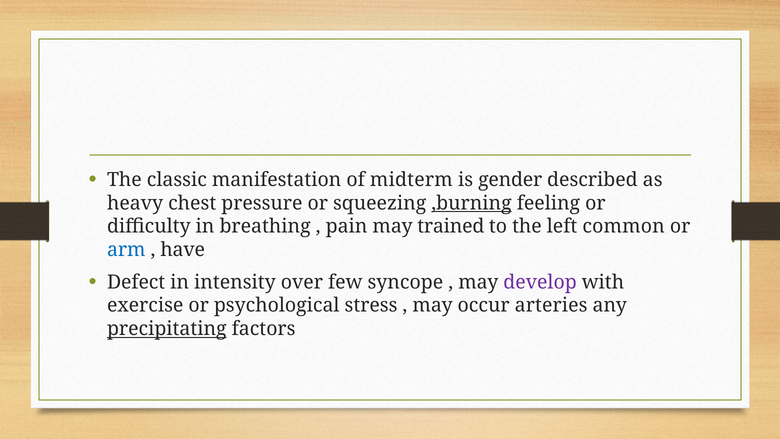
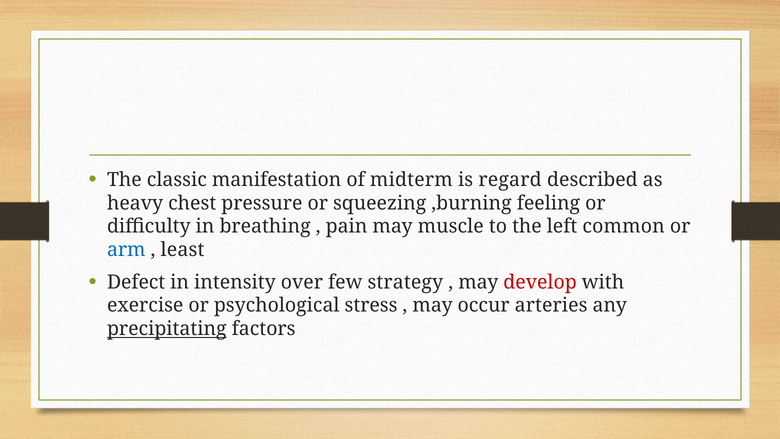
gender: gender -> regard (510, 180)
,burning underline: present -> none (472, 203)
trained: trained -> muscle (451, 226)
have: have -> least (182, 250)
syncope: syncope -> strategy (405, 282)
develop colour: purple -> red (540, 282)
